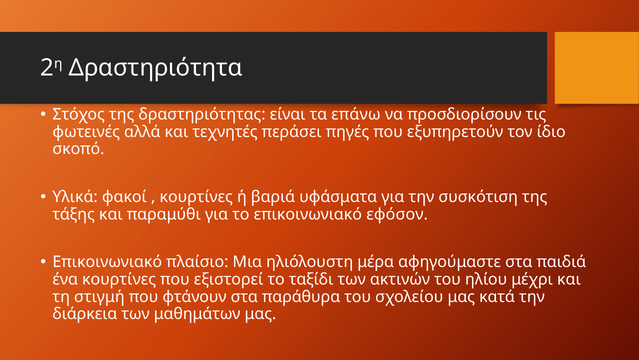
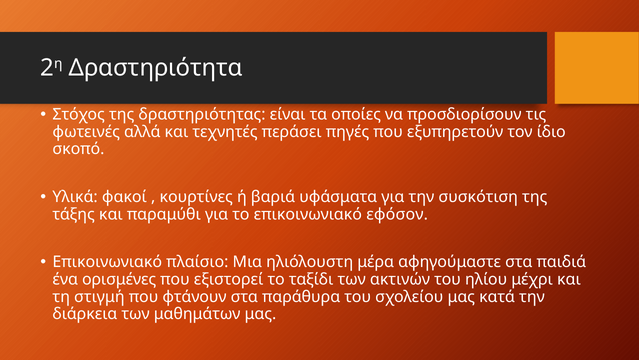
επάνω: επάνω -> οποίες (356, 114)
ένα κουρτίνες: κουρτίνες -> ορισμένες (119, 279)
